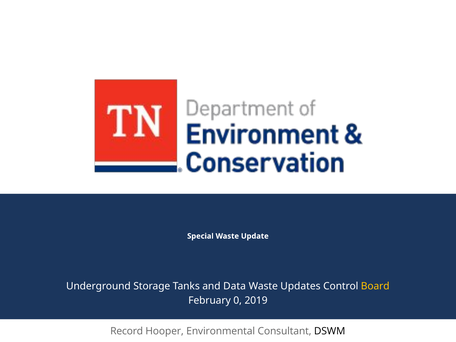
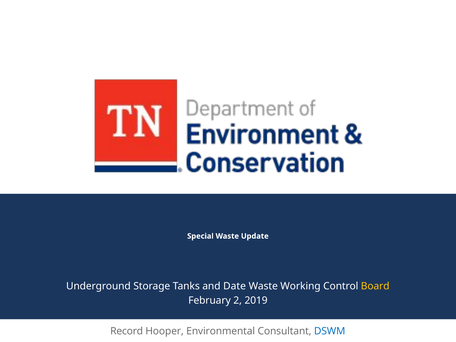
Data: Data -> Date (235, 286)
Updates: Updates -> Working (300, 286)
0: 0 -> 2 (238, 300)
DSWM colour: black -> blue (330, 331)
